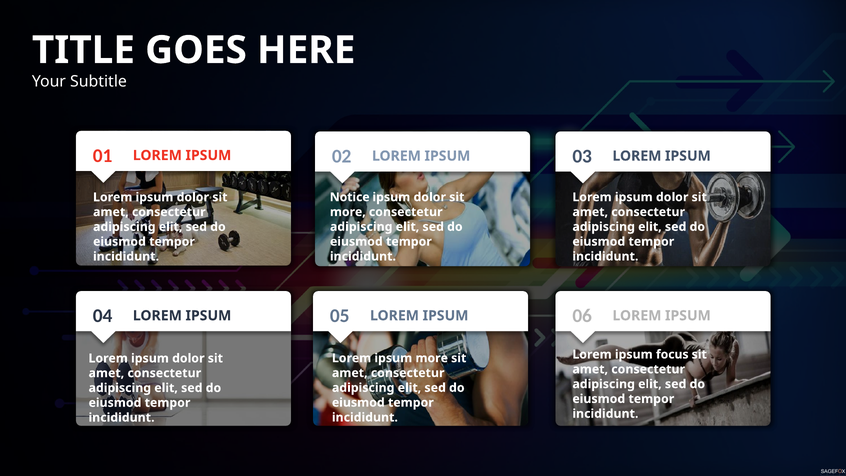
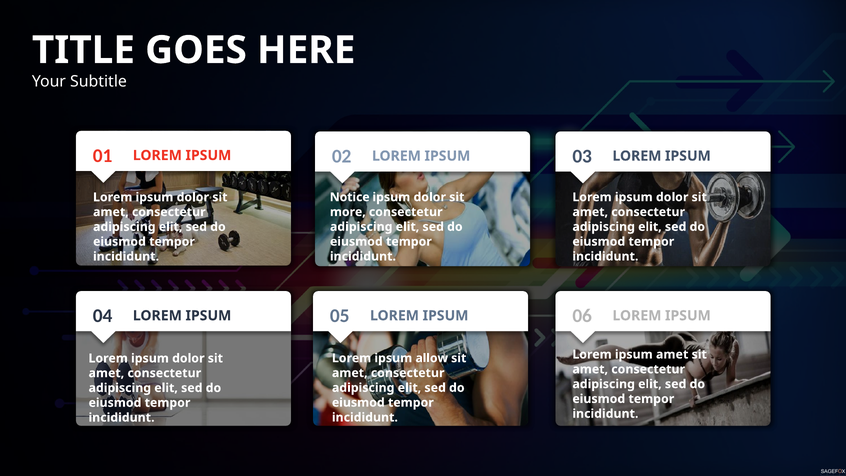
ipsum focus: focus -> amet (672, 354)
ipsum more: more -> allow (432, 358)
